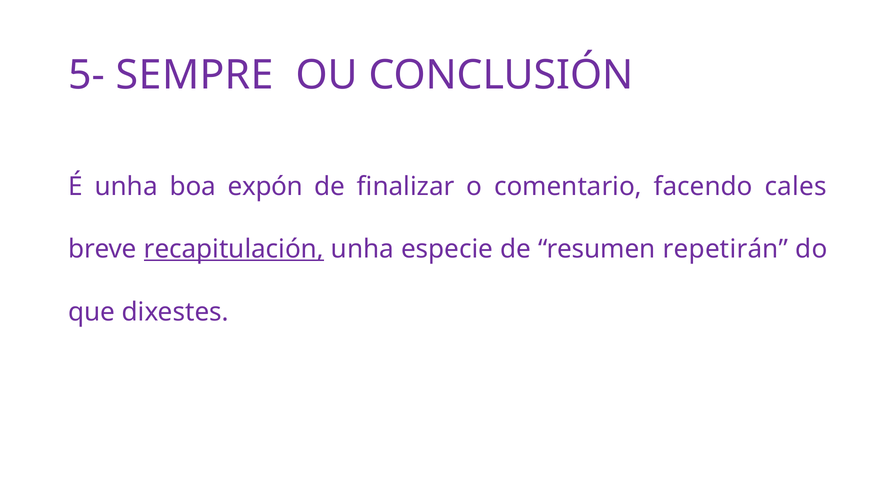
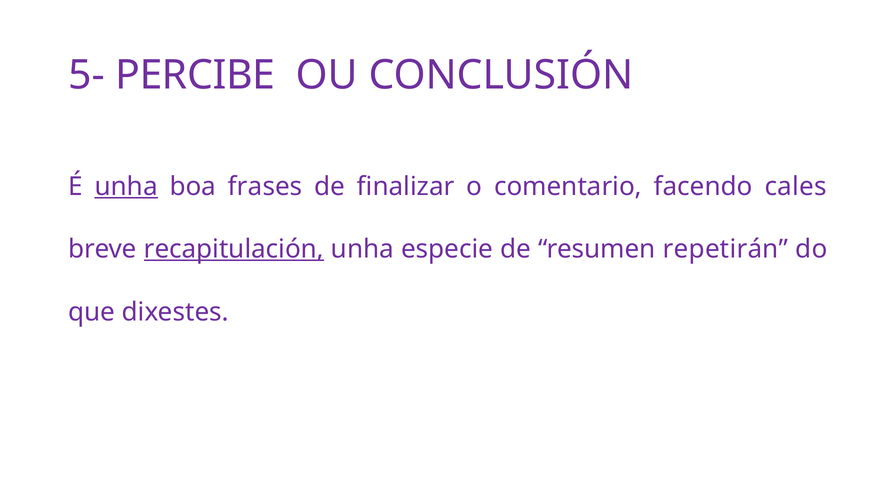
SEMPRE: SEMPRE -> PERCIBE (195, 75)
unha underline: none -> present (126, 186)
expón: expón -> frases (265, 186)
